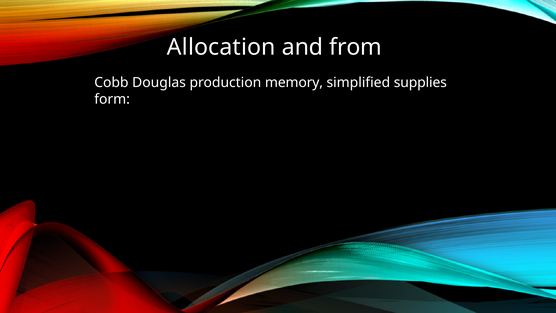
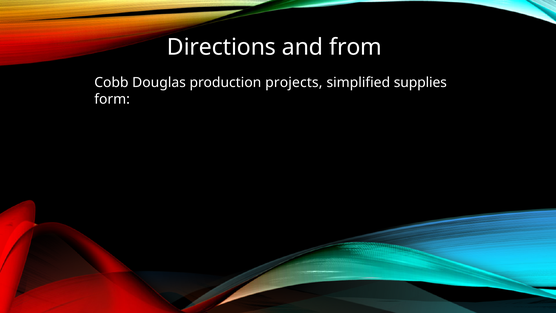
Allocation: Allocation -> Directions (221, 47)
memory: memory -> projects (294, 82)
